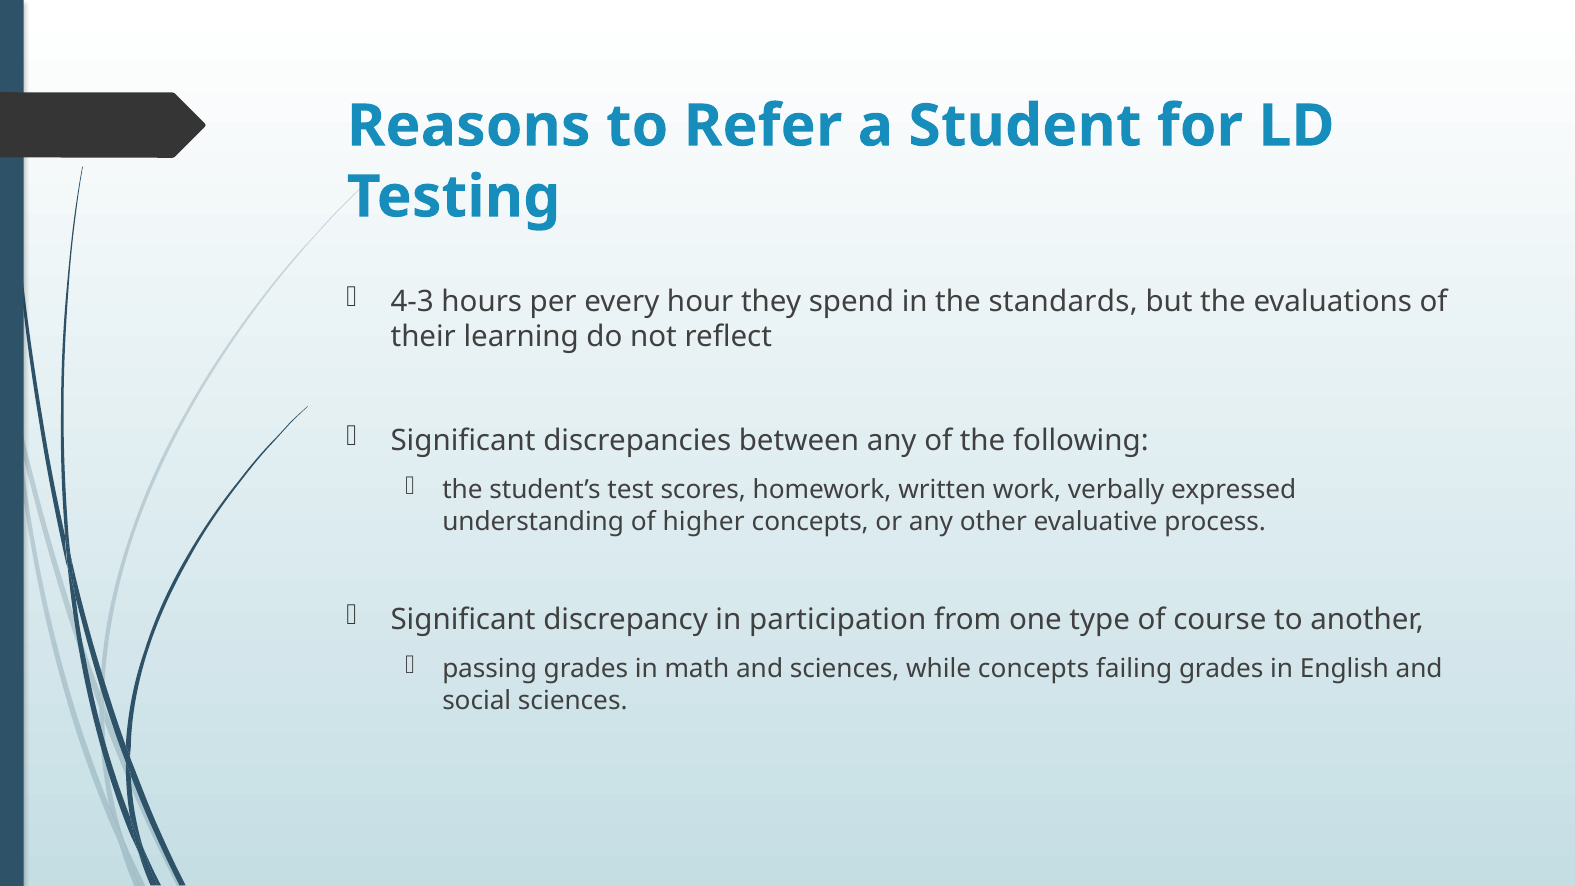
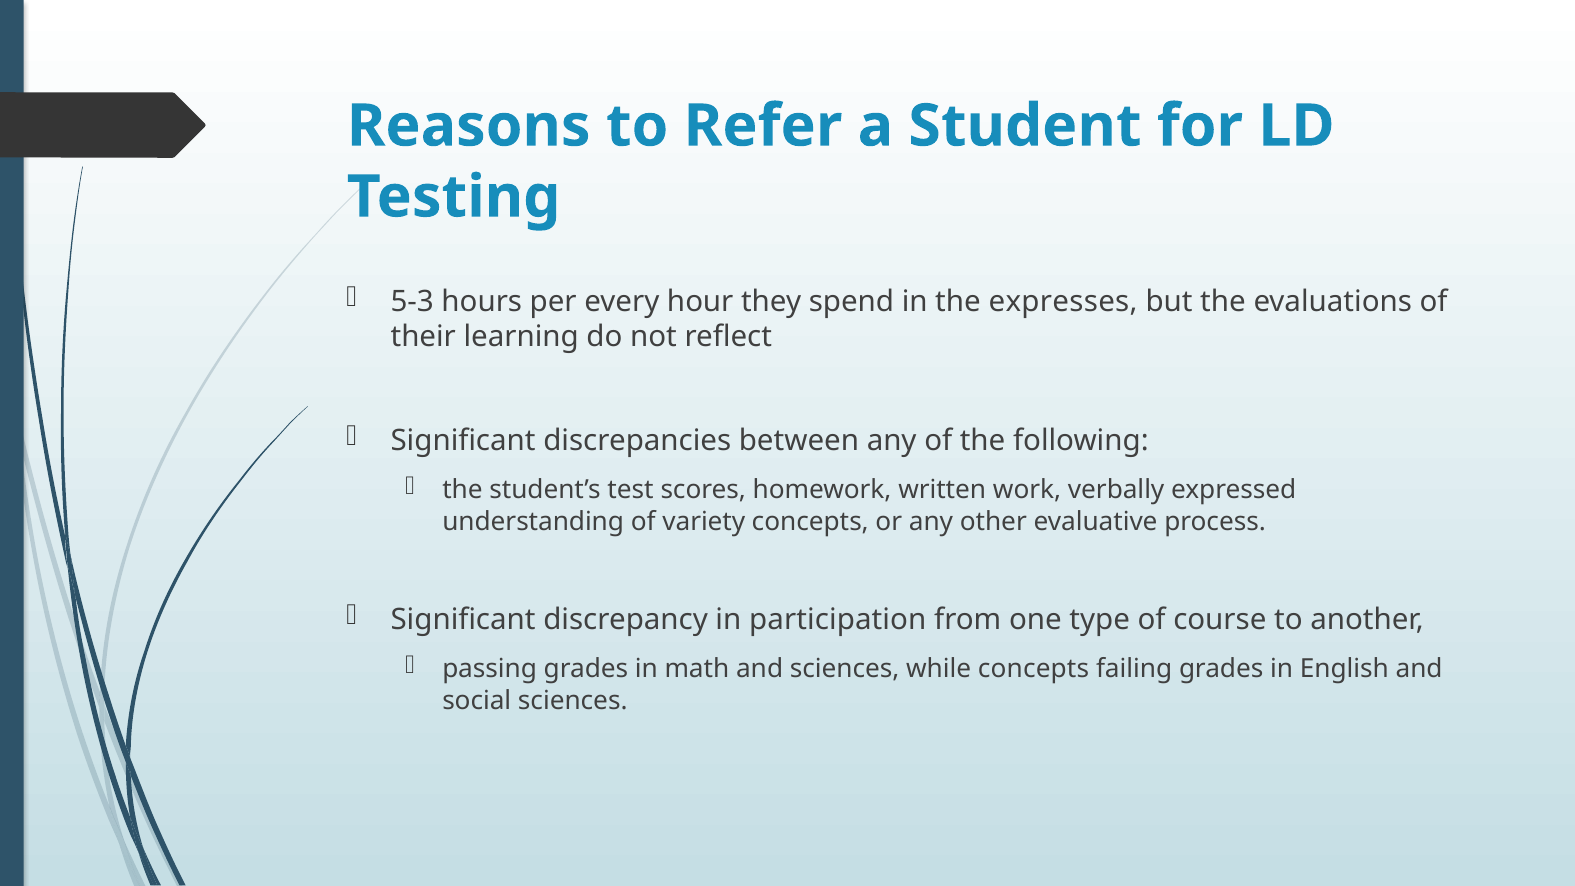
4-3: 4-3 -> 5-3 (412, 301)
standards: standards -> expresses (1063, 301)
higher: higher -> variety (704, 522)
